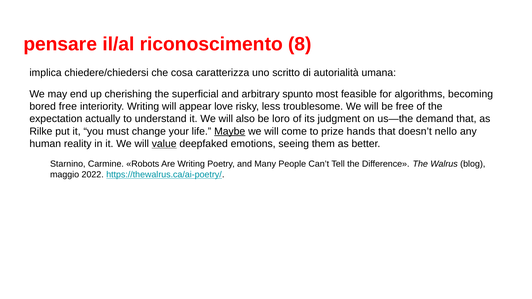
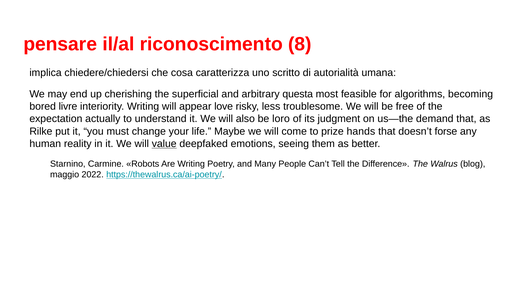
spunto: spunto -> questa (298, 94)
bored free: free -> livre (68, 107)
Maybe underline: present -> none (230, 131)
nello: nello -> forse (446, 131)
